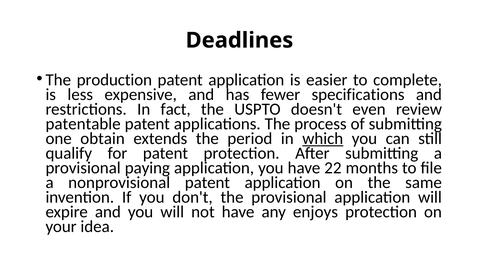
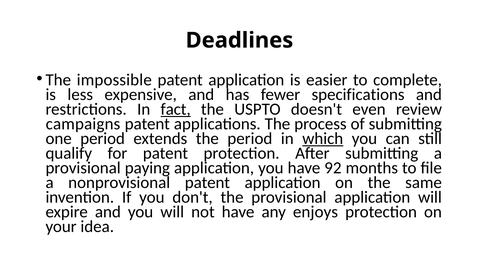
production: production -> impossible (114, 80)
fact underline: none -> present (176, 109)
patentable: patentable -> campaigns (83, 124)
one obtain: obtain -> period (103, 138)
22: 22 -> 92 (333, 168)
